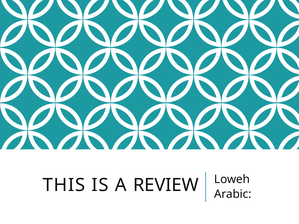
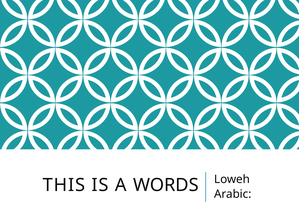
REVIEW: REVIEW -> WORDS (166, 185)
